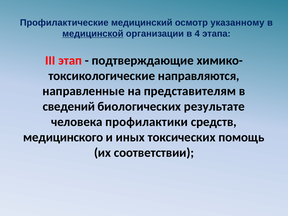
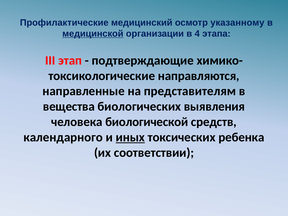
сведений: сведений -> вещества (69, 107)
результате: результате -> выявления (214, 107)
профилактики: профилактики -> биологической (147, 122)
медицинского: медицинского -> календарного (63, 137)
иных underline: none -> present (130, 137)
помощь: помощь -> ребенка (241, 137)
